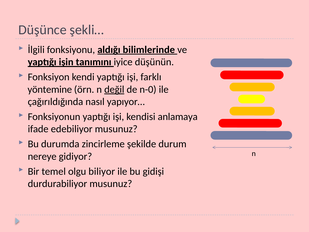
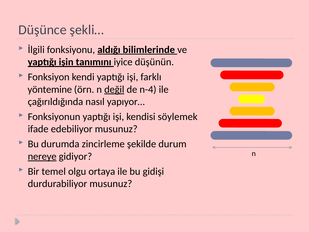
n-0: n-0 -> n-4 (148, 89)
anlamaya: anlamaya -> söylemek (178, 117)
nereye underline: none -> present (42, 156)
biliyor: biliyor -> ortaya (102, 171)
